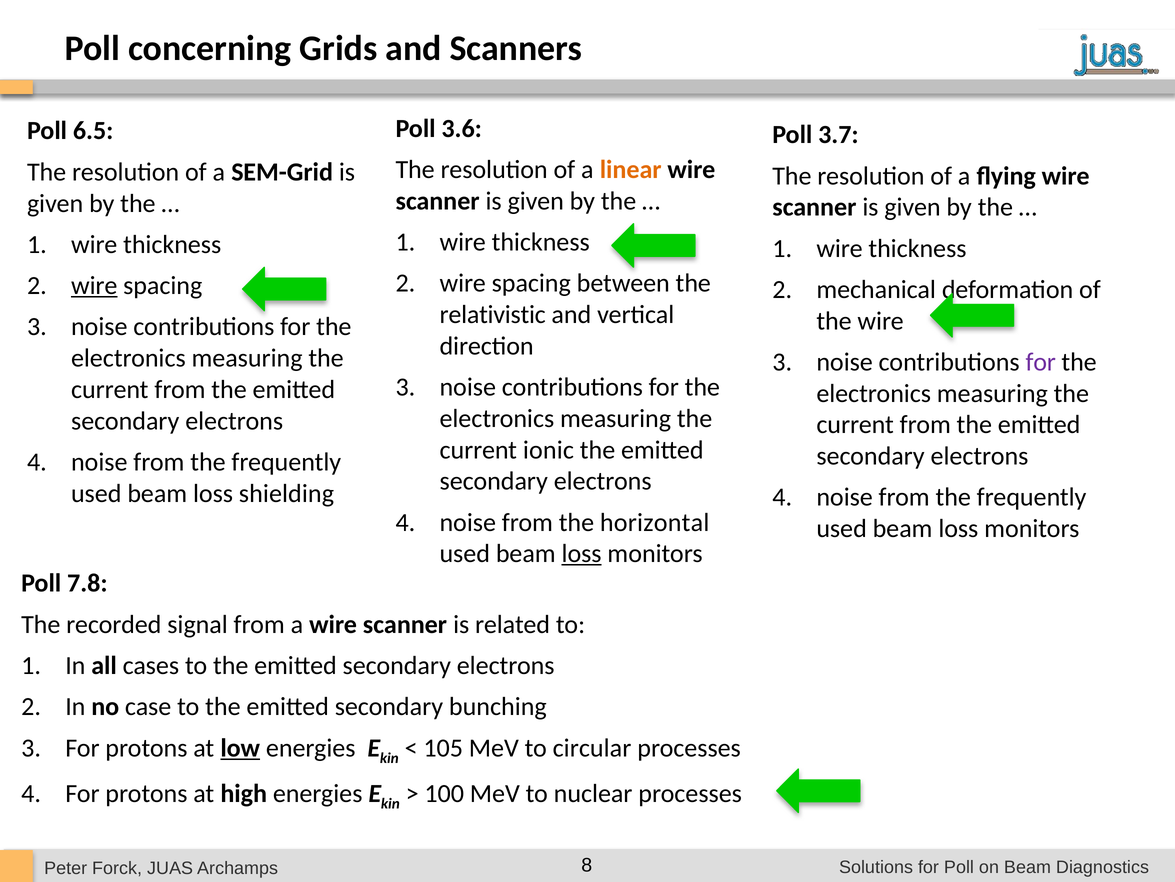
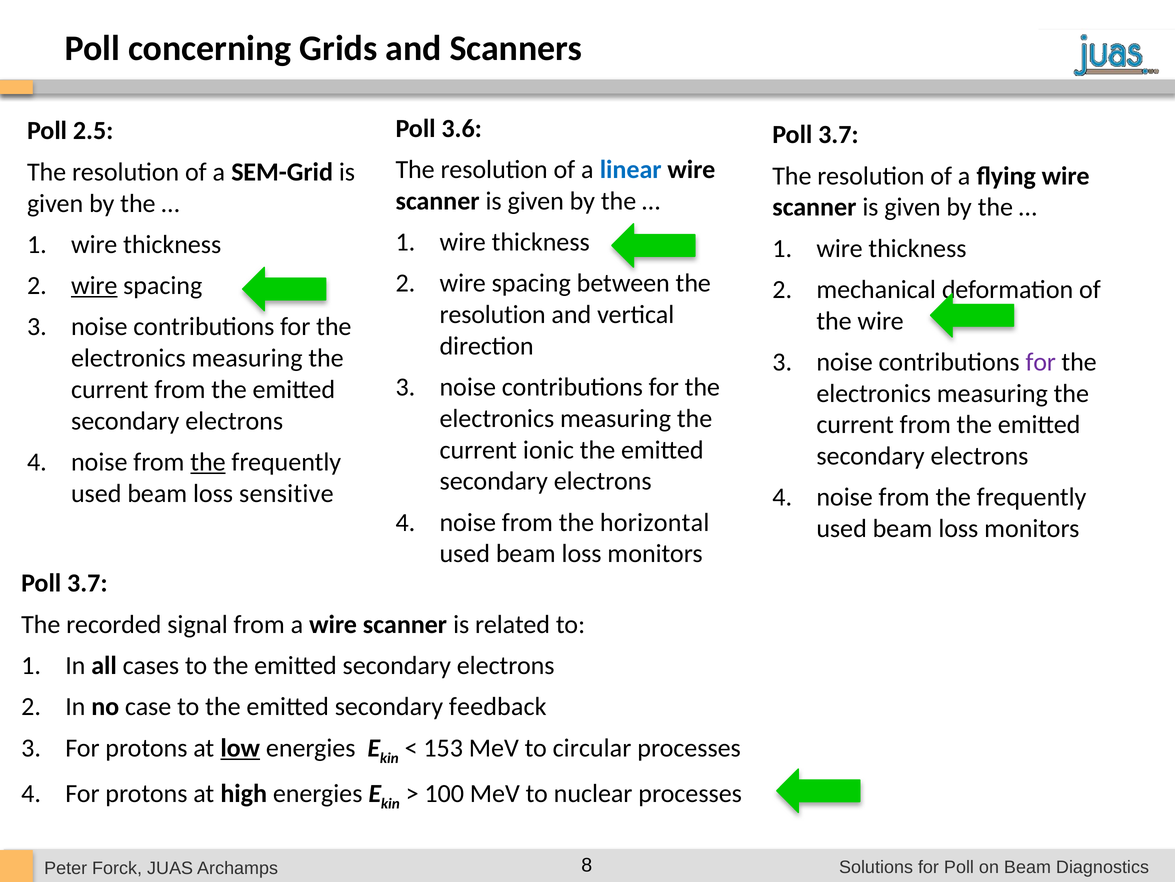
6.5: 6.5 -> 2.5 (93, 131)
linear colour: orange -> blue (631, 170)
relativistic: relativistic -> resolution (493, 314)
the underline: none -> present (208, 462)
shielding: shielding -> sensitive (286, 493)
loss underline: present -> none (582, 553)
7.8: 7.8 -> 3.7 (87, 583)
bunching: bunching -> feedback (498, 706)
105: 105 -> 153 (443, 747)
